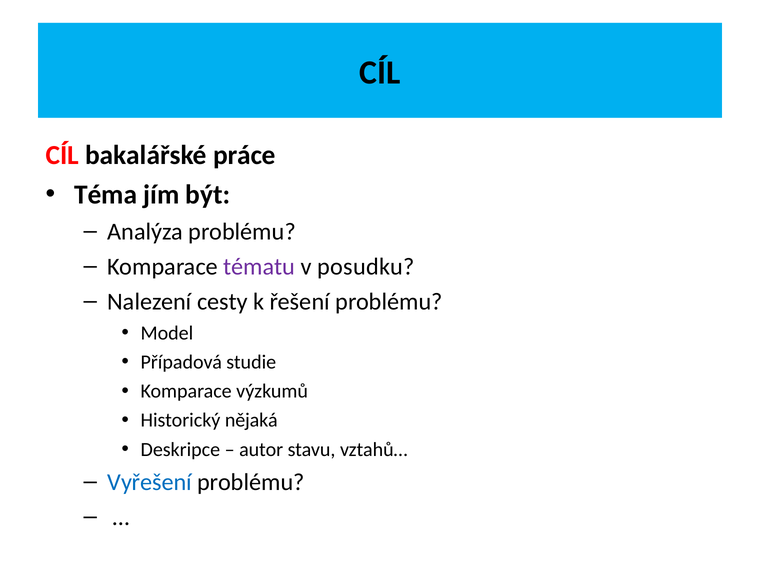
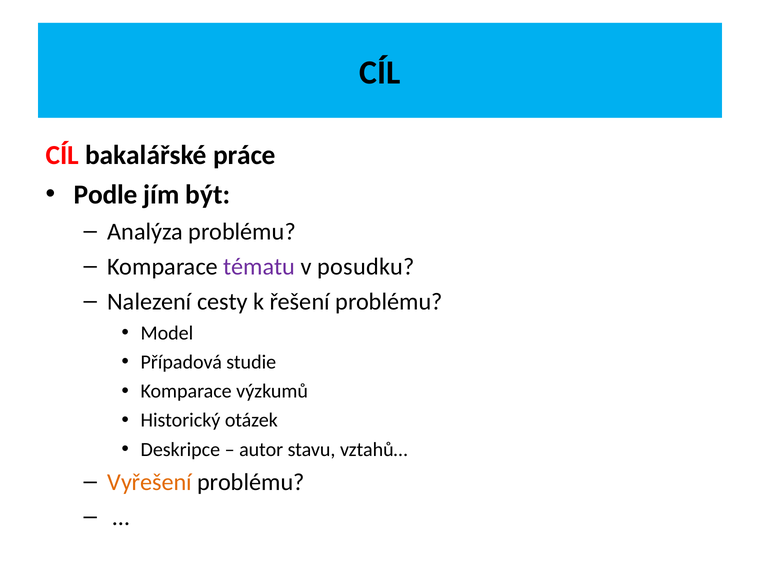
Téma: Téma -> Podle (106, 195)
nějaká: nějaká -> otázek (251, 420)
Vyřešení colour: blue -> orange (150, 482)
